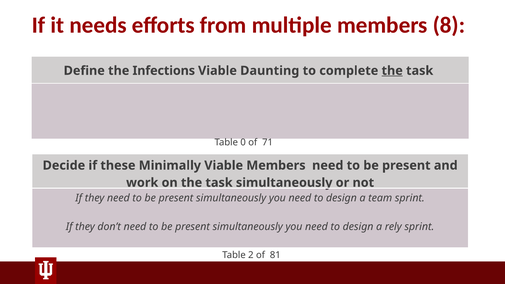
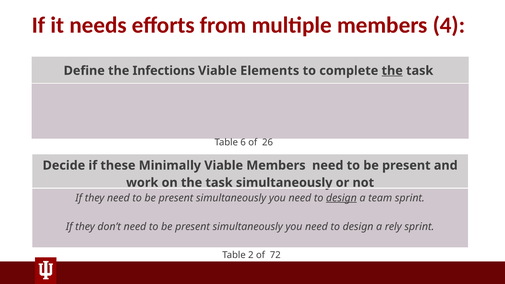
8: 8 -> 4 (449, 25)
Daunting: Daunting -> Elements (270, 71)
0: 0 -> 6 (243, 142)
71: 71 -> 26 (268, 142)
design underline: none -> present (341, 198)
81: 81 -> 72 (275, 255)
